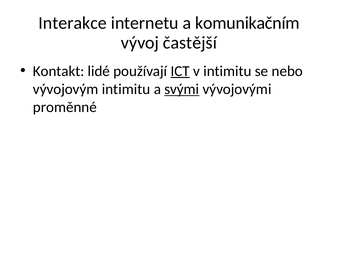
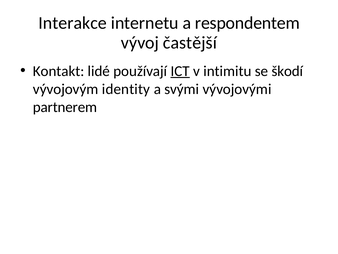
komunikačním: komunikačním -> respondentem (247, 23)
nebo: nebo -> škodí (287, 71)
vývojovým intimitu: intimitu -> identity (126, 89)
svými underline: present -> none (182, 89)
proměnné: proměnné -> partnerem (65, 107)
